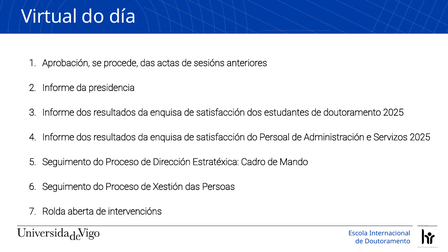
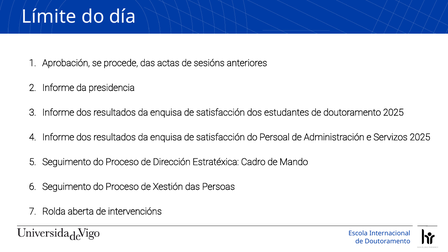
Virtual: Virtual -> Límite (49, 17)
